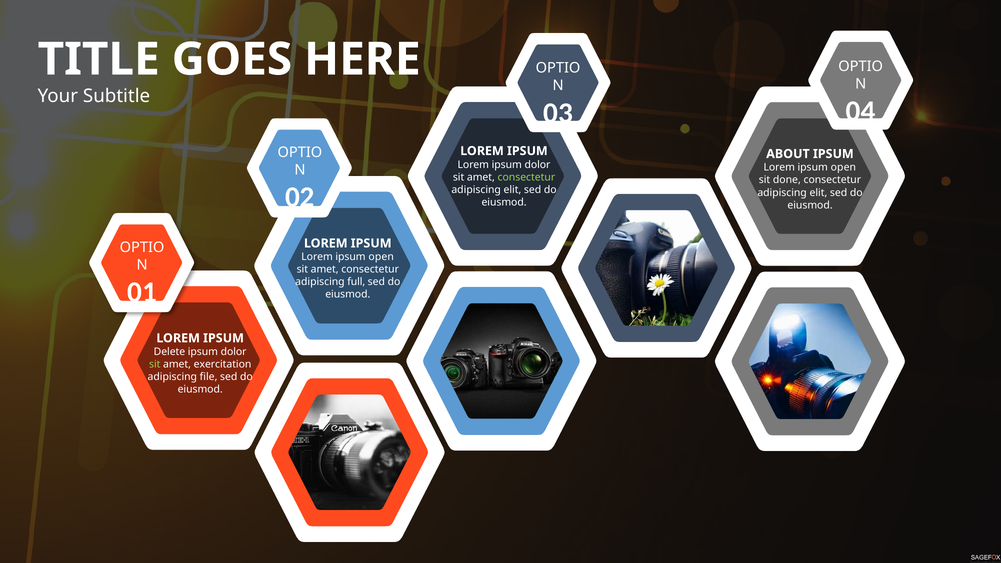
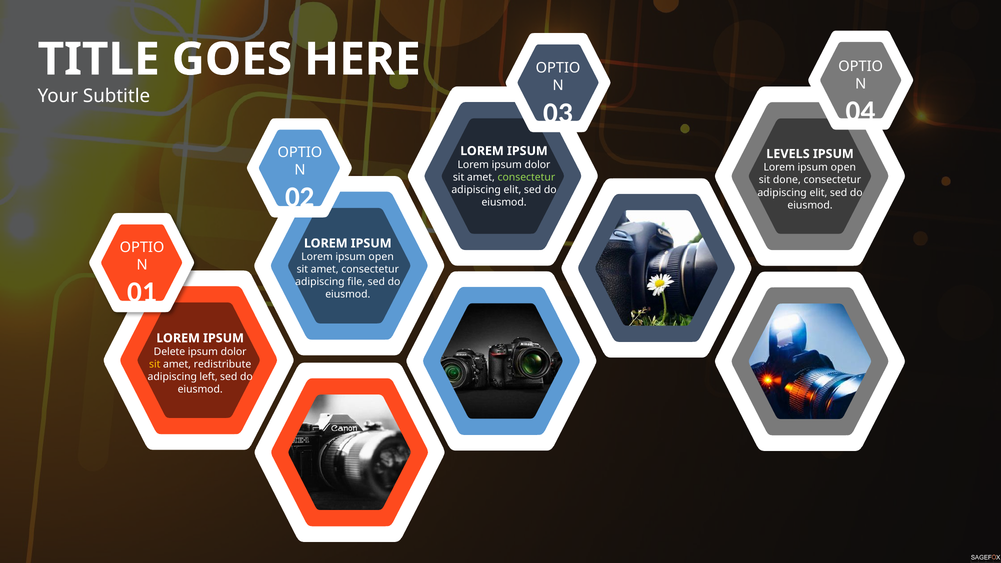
ABOUT: ABOUT -> LEVELS (788, 154)
full: full -> file (356, 282)
sit colour: light green -> yellow (155, 364)
exercitation: exercitation -> redistribute (223, 364)
file: file -> left (209, 377)
